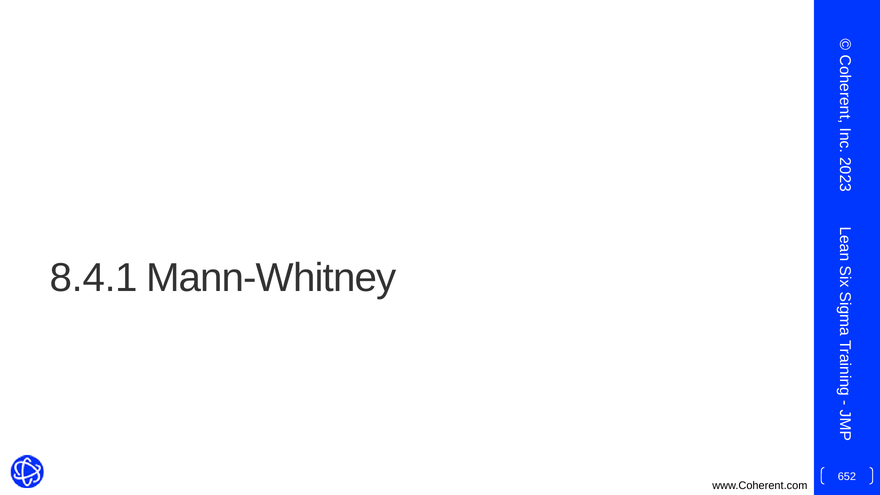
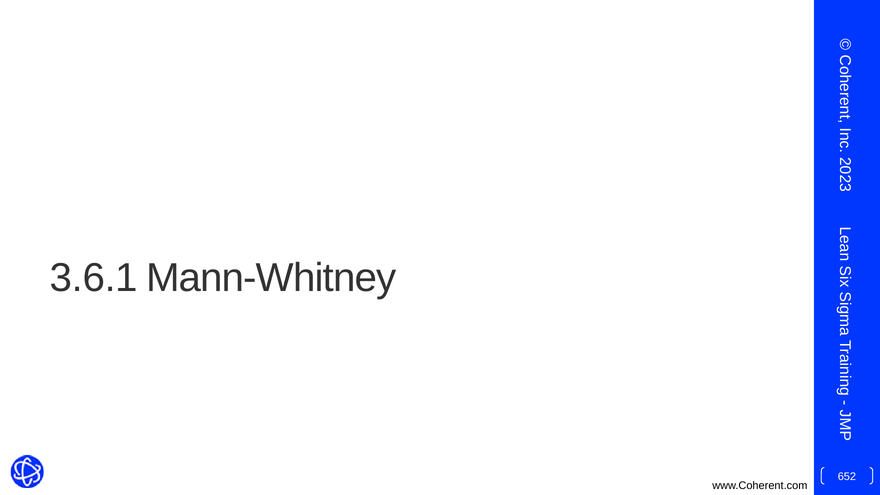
8.4.1: 8.4.1 -> 3.6.1 (94, 278)
